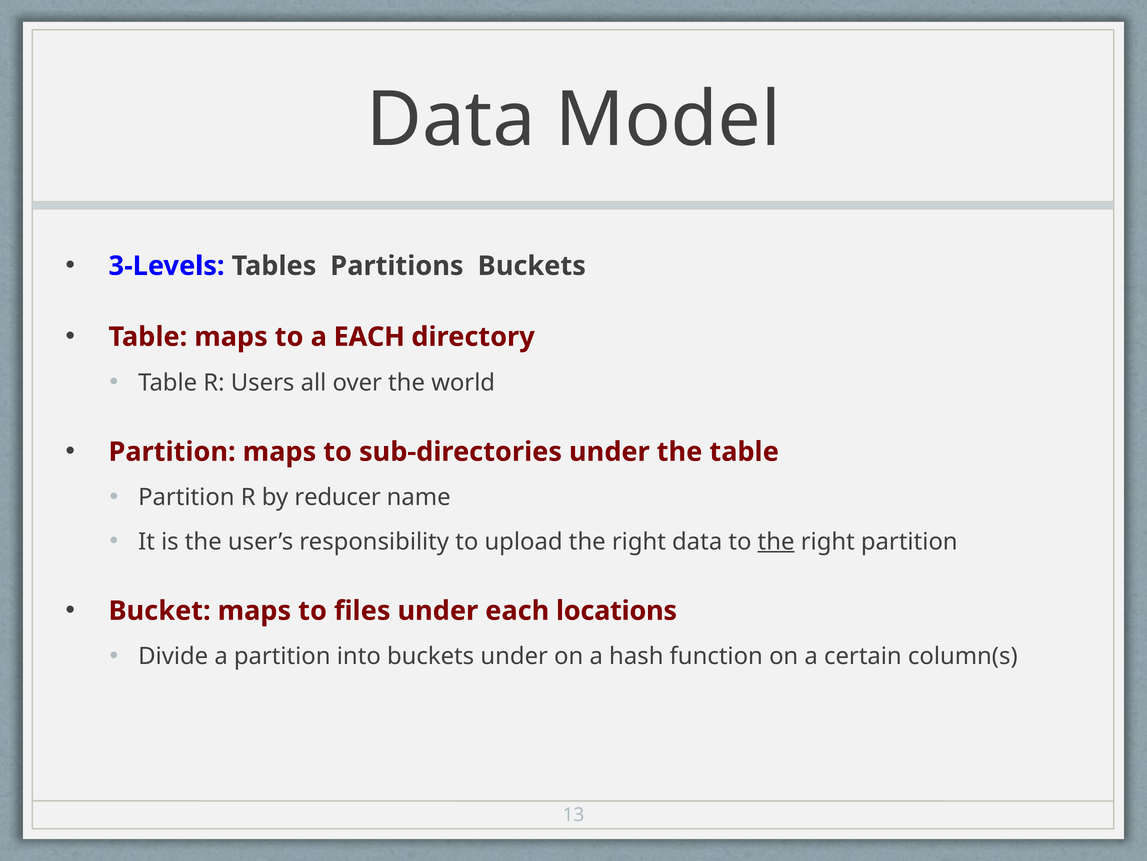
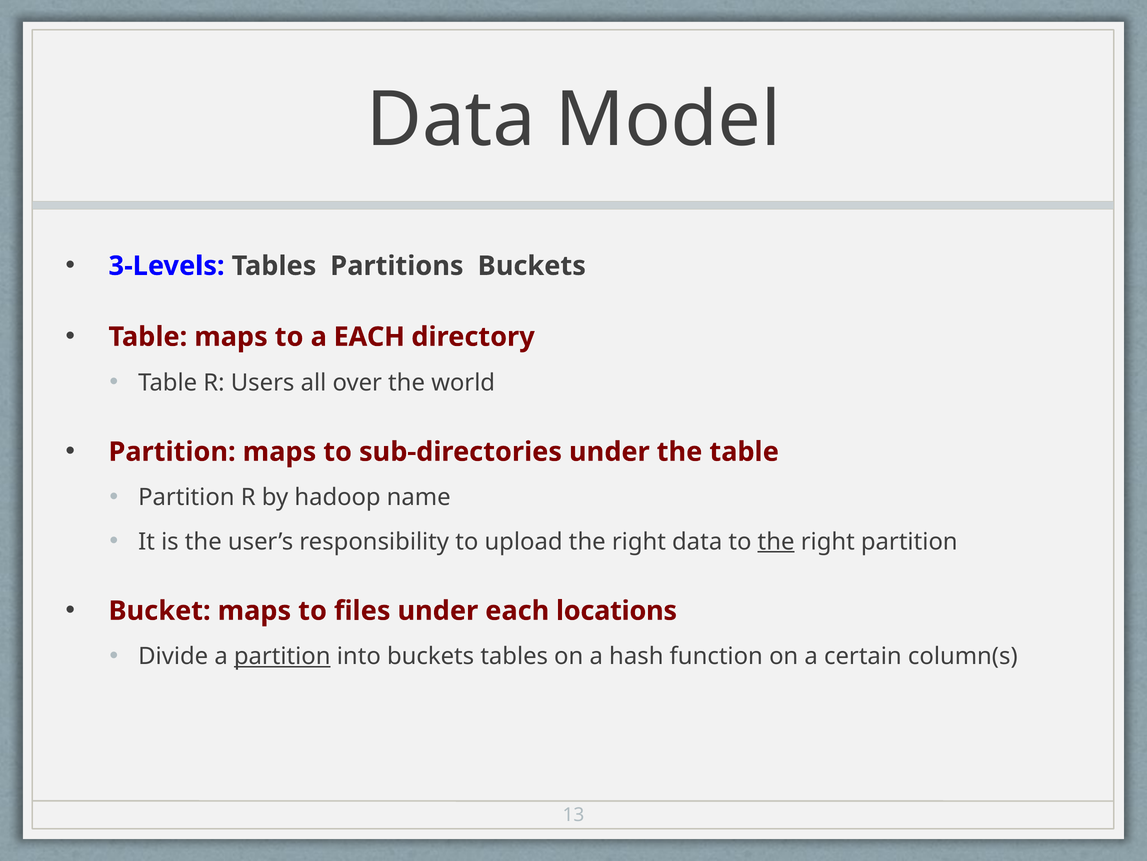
reducer: reducer -> hadoop (338, 497)
partition underline: none -> present (282, 656)
buckets under: under -> tables (514, 656)
